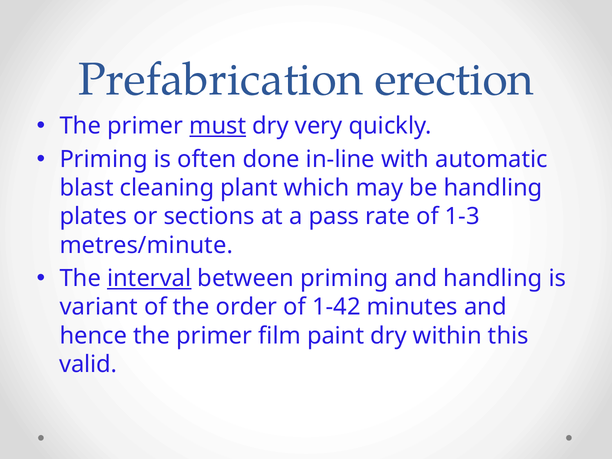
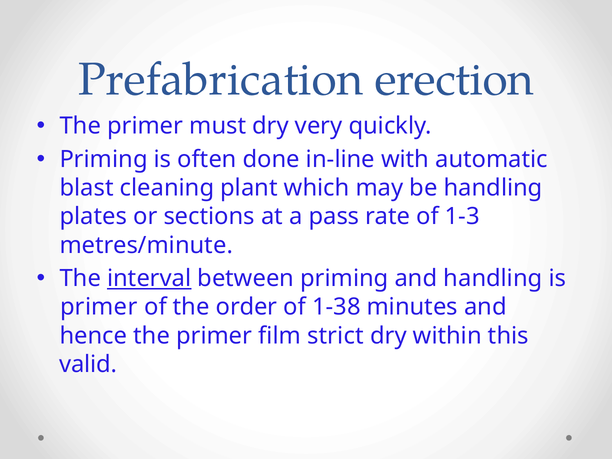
must underline: present -> none (218, 126)
variant: variant -> primer (99, 307)
1-42: 1-42 -> 1-38 (336, 307)
paint: paint -> strict (336, 336)
